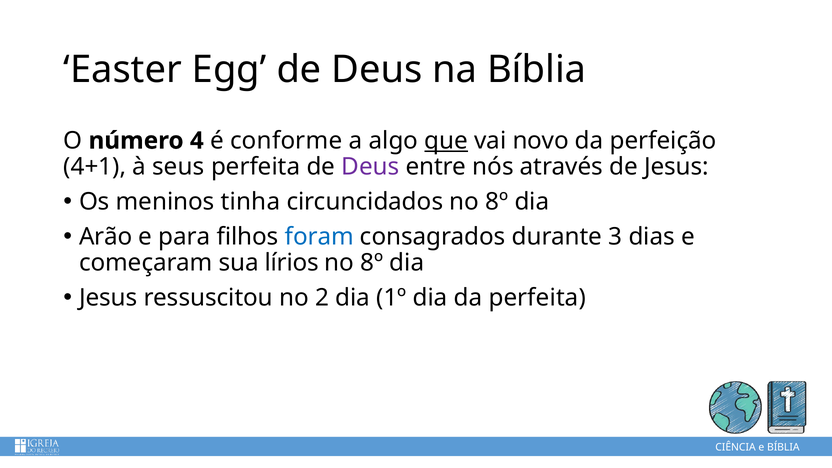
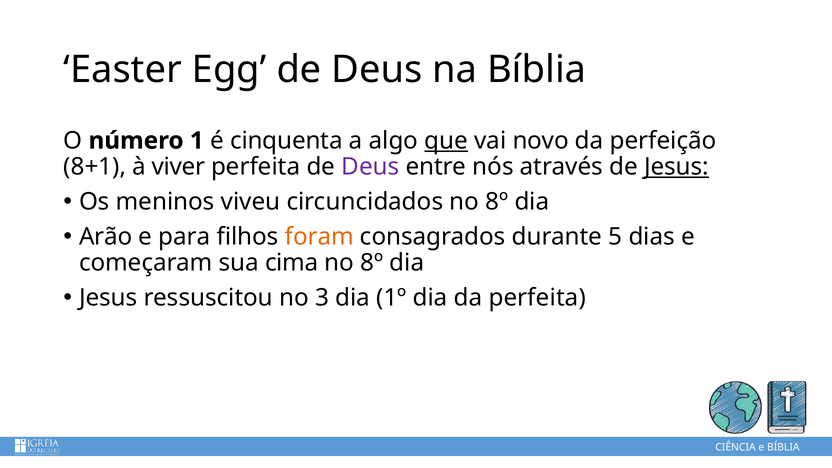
4: 4 -> 1 (197, 141)
conforme: conforme -> cinquenta (286, 141)
4+1: 4+1 -> 8+1 (95, 167)
seus: seus -> viver (179, 167)
Jesus underline: none -> present (676, 167)
tinha: tinha -> viveu (251, 202)
foram colour: blue -> orange (319, 237)
3: 3 -> 5 (615, 237)
lírios: lírios -> cima (292, 263)
2: 2 -> 3 (322, 298)
